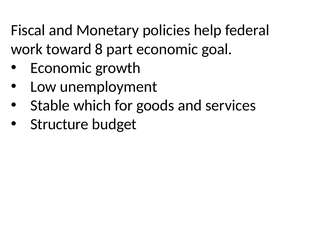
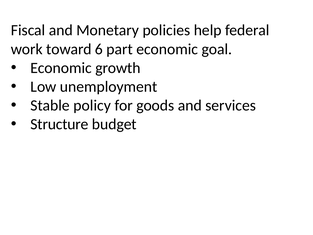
8: 8 -> 6 (99, 49)
which: which -> policy (92, 105)
